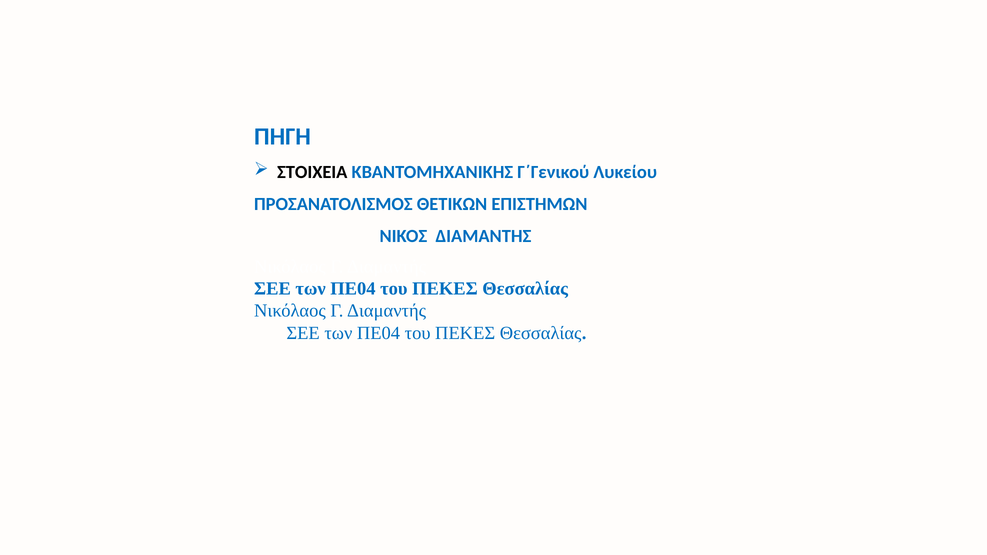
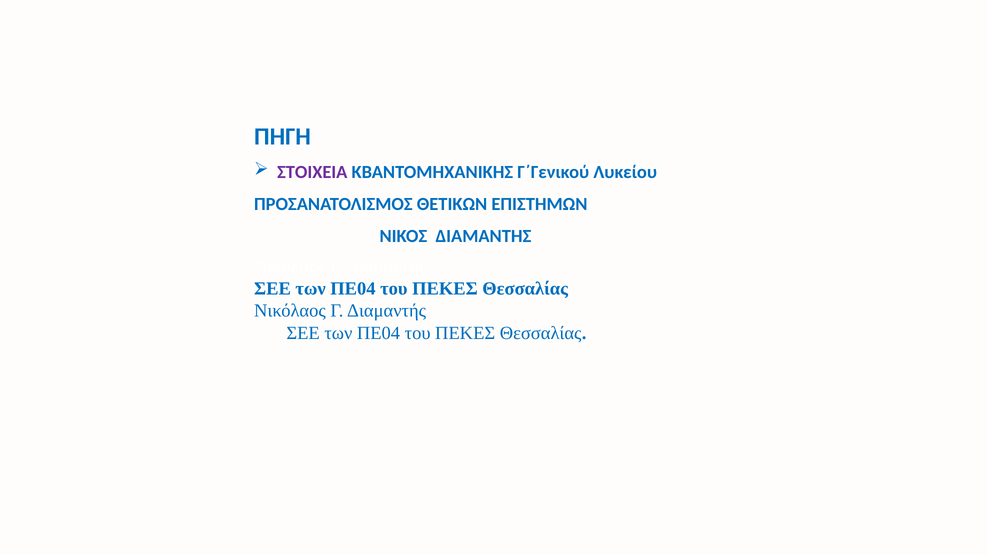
ΣΤΟΙΧΕΙΑ colour: black -> purple (312, 172)
